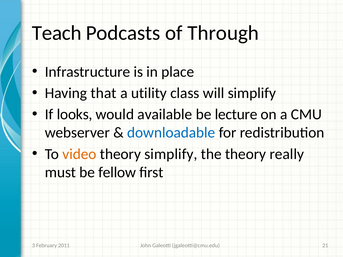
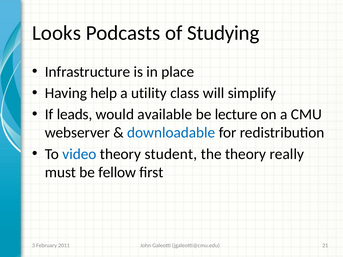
Teach: Teach -> Looks (57, 33)
Through: Through -> Studying (223, 33)
that: that -> help (104, 93)
looks: looks -> leads (75, 115)
video colour: orange -> blue (79, 154)
theory simplify: simplify -> student (171, 154)
